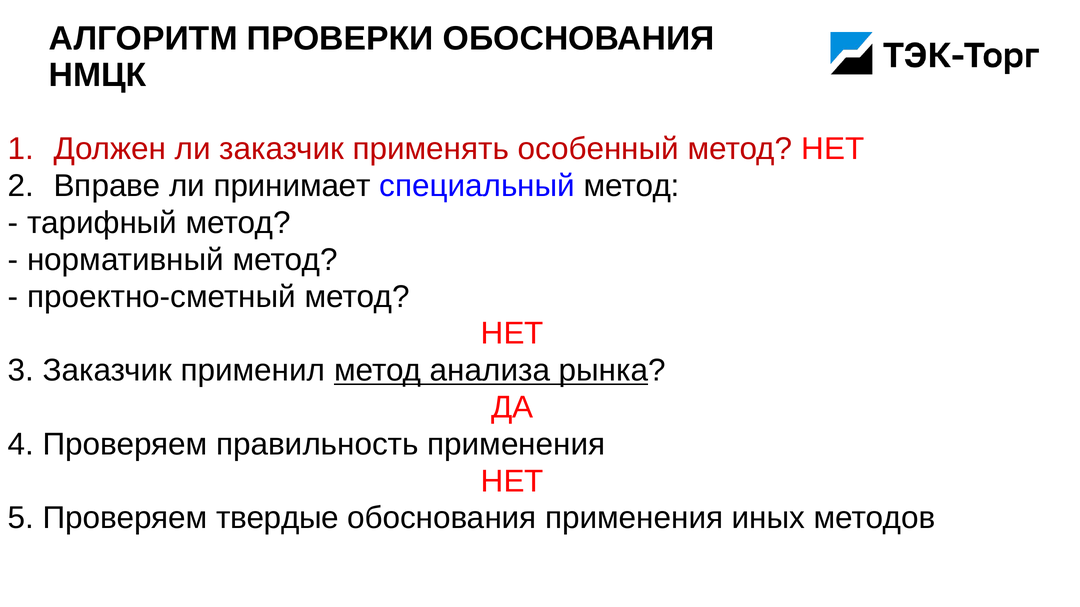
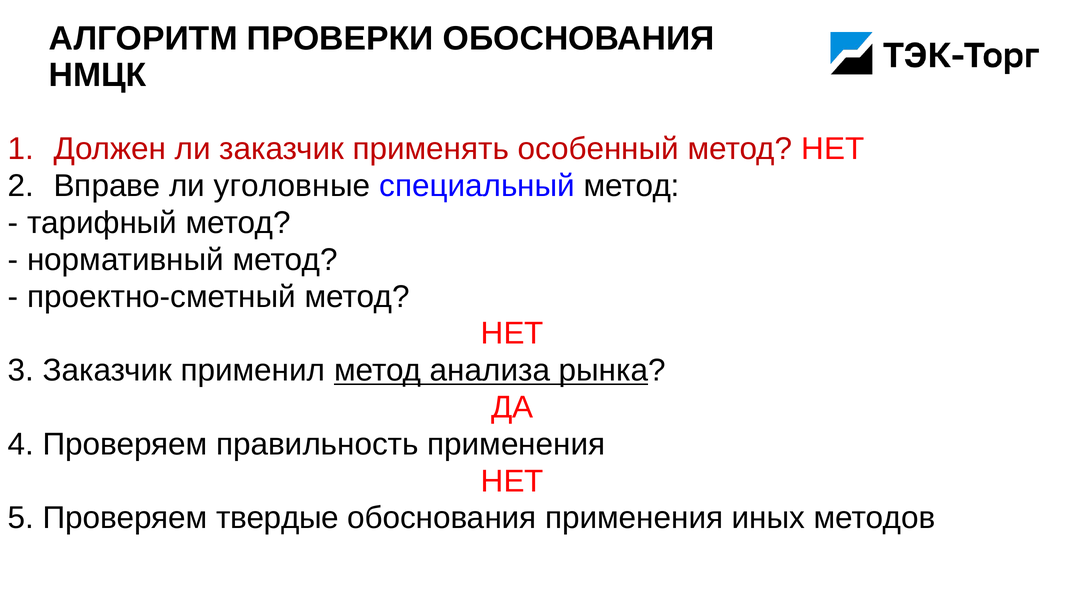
принимает: принимает -> уголовные (292, 186)
